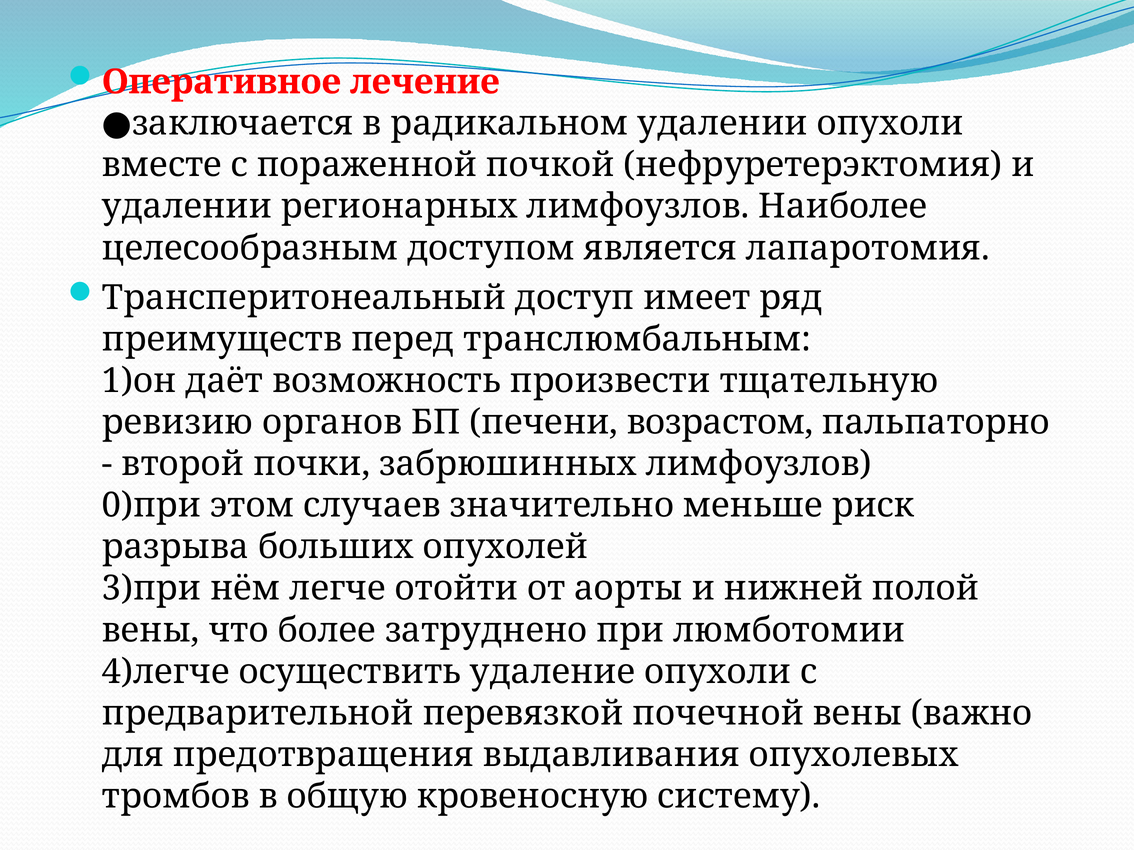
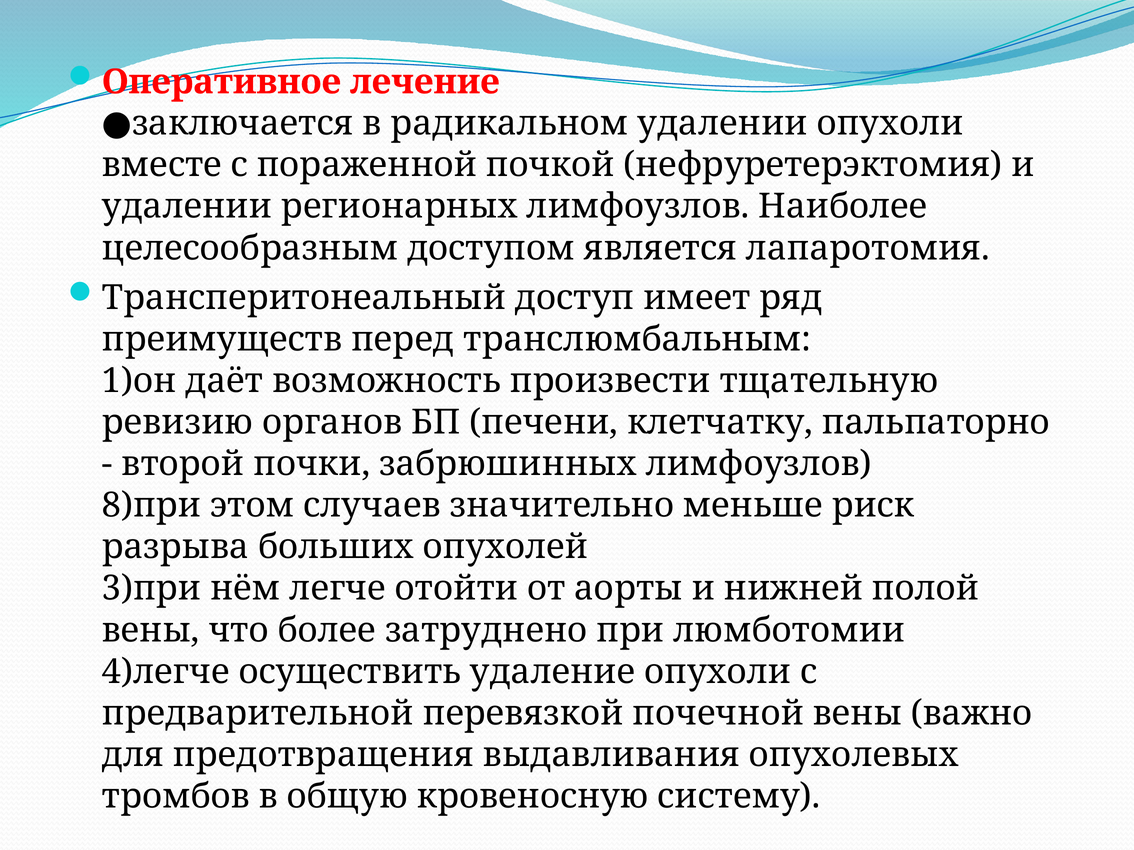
возрастом: возрастом -> клетчатку (720, 423)
0)при: 0)при -> 8)при (152, 506)
